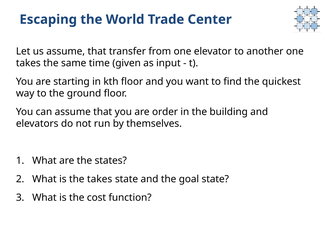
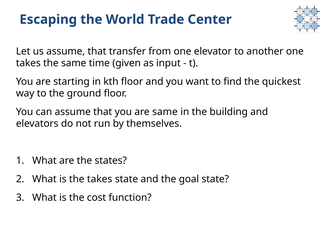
are order: order -> same (165, 112)
